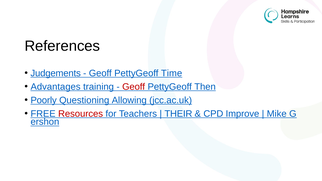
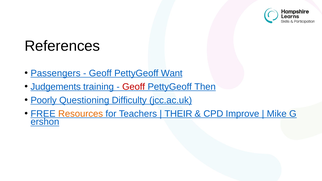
Judgements: Judgements -> Passengers (56, 73)
Time: Time -> Want (172, 73)
Advantages: Advantages -> Judgements (56, 87)
Allowing: Allowing -> Difficulty (129, 100)
Resources colour: red -> orange (81, 114)
